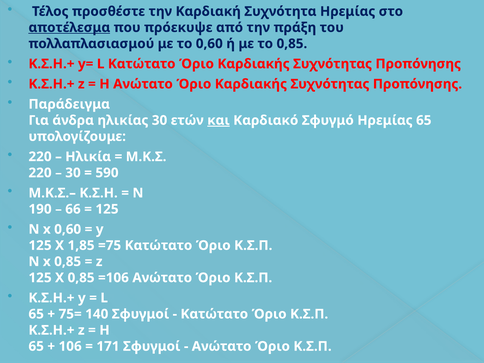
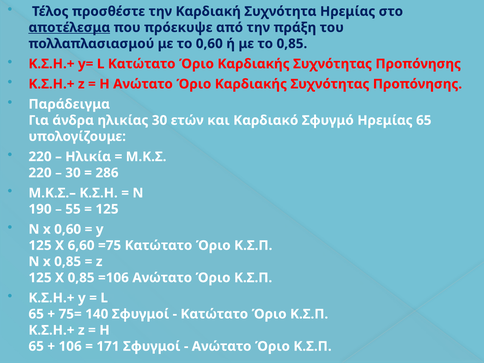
και underline: present -> none (219, 120)
590: 590 -> 286 (107, 173)
66: 66 -> 55 (73, 209)
1,85: 1,85 -> 6,60 (81, 245)
